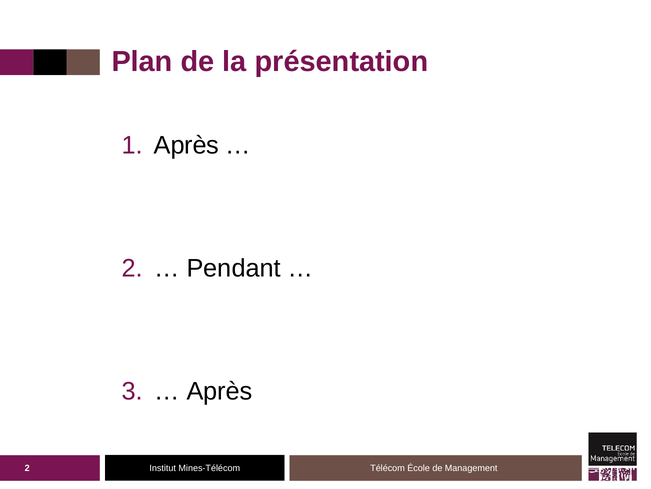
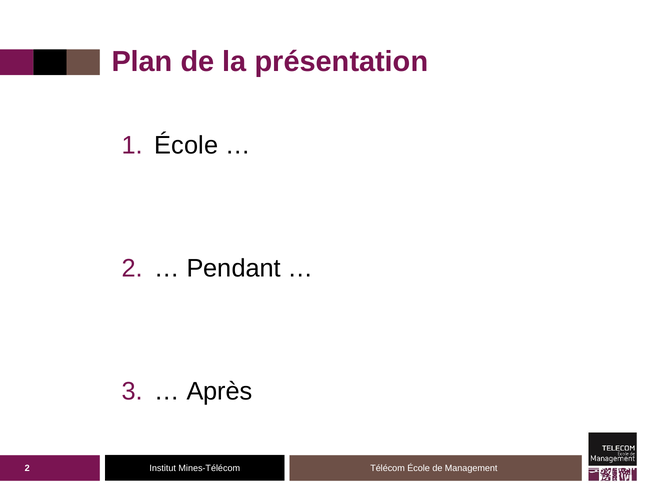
1 Après: Après -> École (186, 145)
